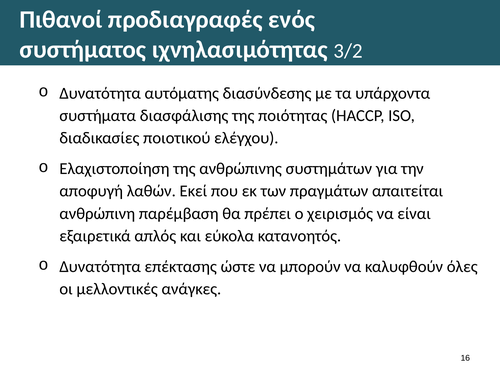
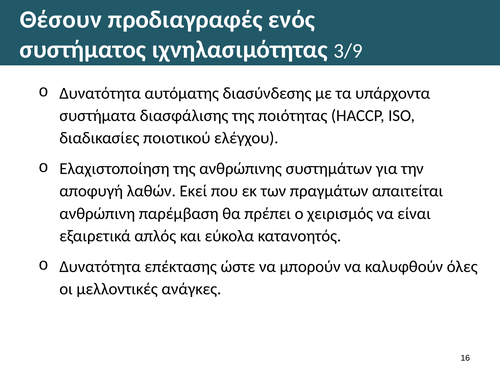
Πιθανοί: Πιθανοί -> Θέσουν (61, 19)
3/2: 3/2 -> 3/9 (348, 51)
